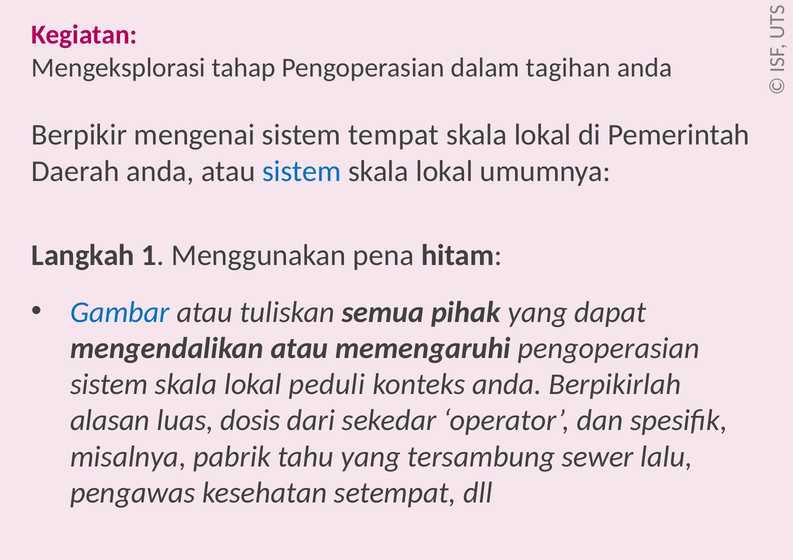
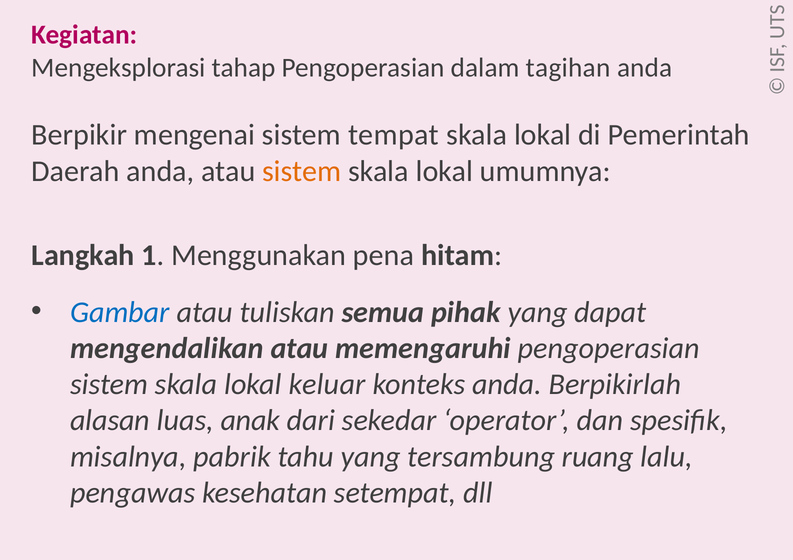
sistem colour: blue -> orange (302, 171)
peduli: peduli -> keluar (327, 385)
dosis: dosis -> anak (250, 421)
sewer: sewer -> ruang (598, 457)
